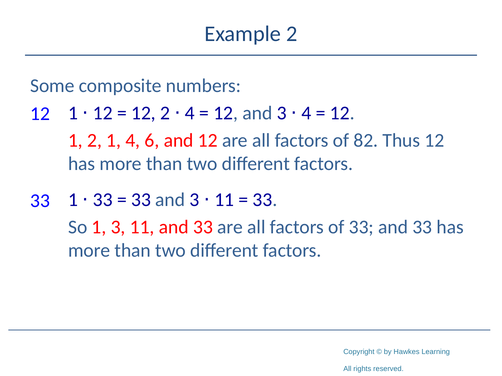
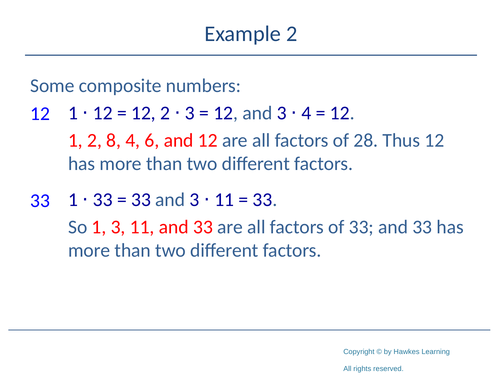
2 4: 4 -> 3 (190, 113)
2 1: 1 -> 8 (114, 141)
82: 82 -> 28 (366, 141)
